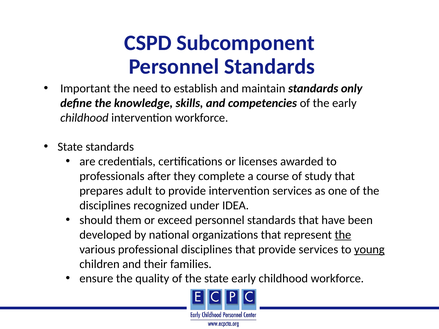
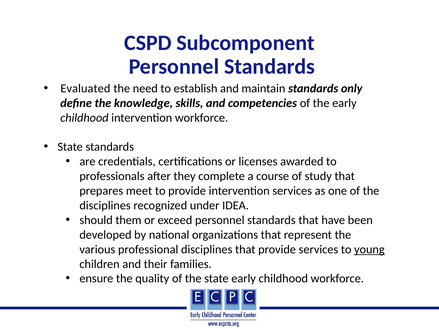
Important: Important -> Evaluated (85, 89)
adult: adult -> meet (139, 191)
the underline: present -> none (343, 235)
